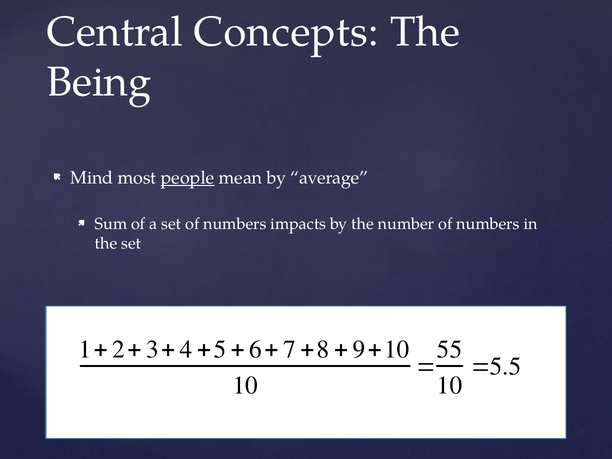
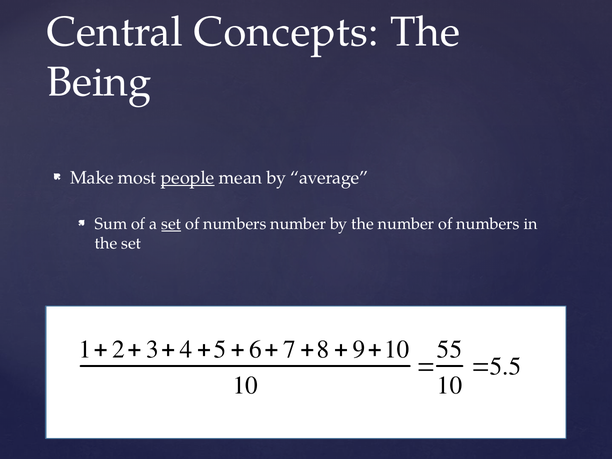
Mind: Mind -> Make (92, 178)
set underline: none -> present (171, 224)
numbers impacts: impacts -> number (298, 224)
